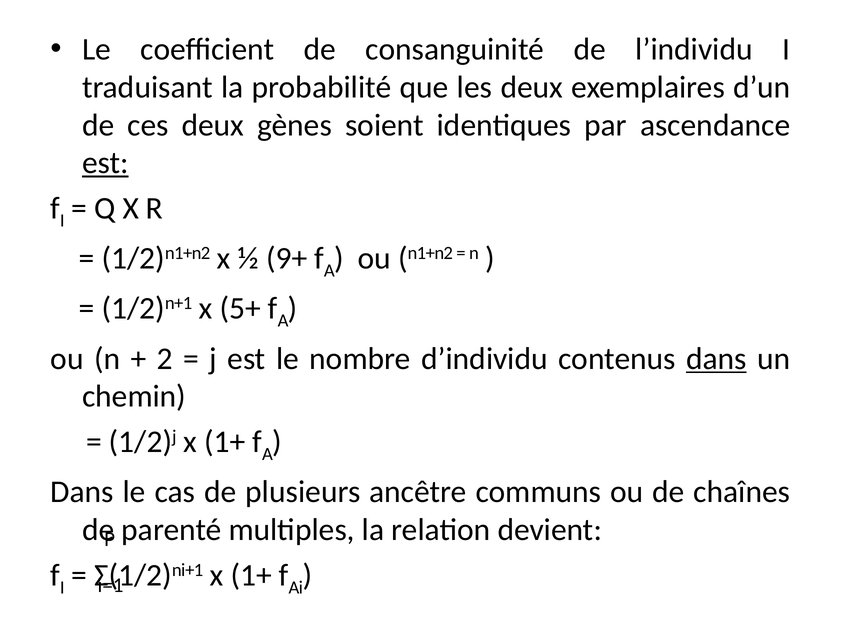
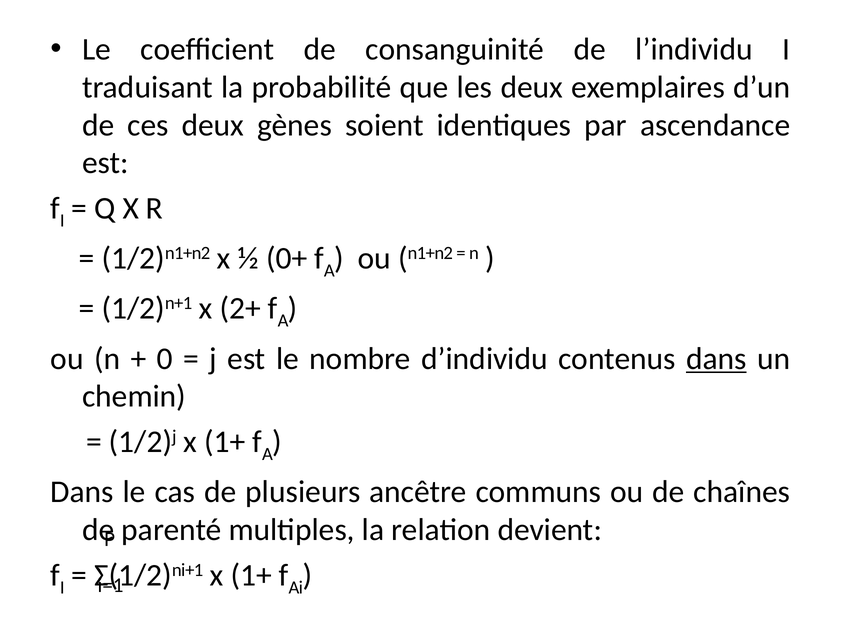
est underline: present -> none (105, 163)
9+: 9+ -> 0+ (287, 258)
5+: 5+ -> 2+ (240, 308)
2: 2 -> 0 (165, 359)
